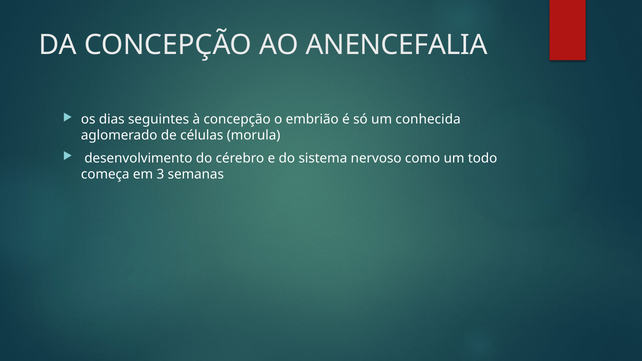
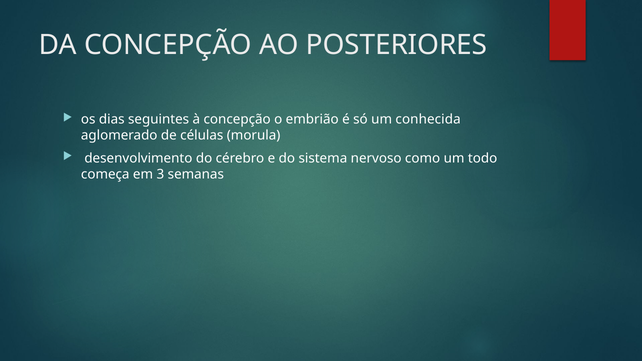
ANENCEFALIA: ANENCEFALIA -> POSTERIORES (397, 45)
